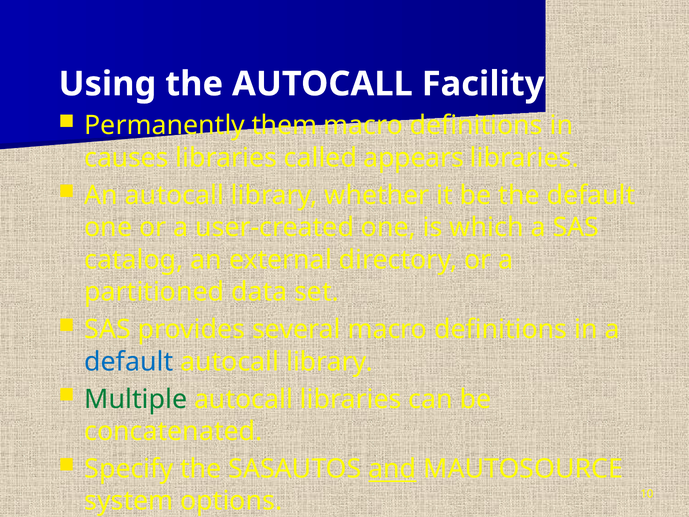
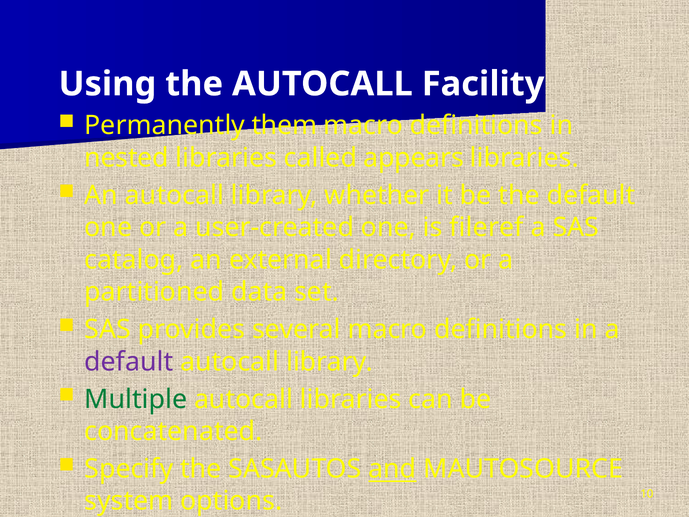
causes: causes -> nested (127, 158)
which: which -> fileref (487, 227)
default colour: blue -> purple (129, 361)
